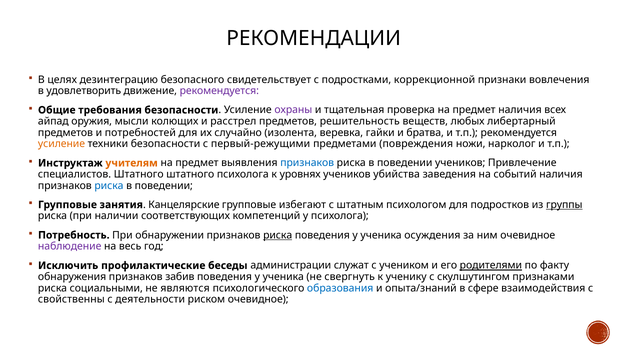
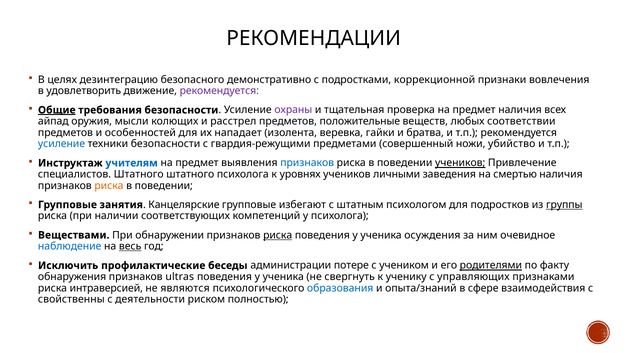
свидетельствует: свидетельствует -> демонстративно (269, 80)
Общие underline: none -> present (57, 110)
решительность: решительность -> положительные (360, 121)
либертарный: либертарный -> соответствии (521, 121)
потребностей: потребностей -> особенностей (140, 132)
случайно: случайно -> нападает (238, 132)
усиление colour: orange -> blue (62, 144)
первый-режущими: первый-режущими -> гвардия-режущими (261, 144)
повреждения: повреждения -> совершенный (416, 144)
нарколог: нарколог -> убийство (512, 144)
учителям colour: orange -> blue (132, 163)
учеников underline: none -> present (460, 163)
убийства: убийства -> личными (397, 174)
событий: событий -> смертью (515, 174)
риска colour: blue -> orange (109, 185)
Потребность: Потребность -> Веществами (74, 235)
наблюдение colour: purple -> blue (70, 246)
весь underline: none -> present (130, 246)
служат: служат -> потере (351, 265)
забив: забив -> ultras (180, 277)
скулшутингом: скулшутингом -> управляющих (473, 277)
социальными: социальными -> интраверсией (106, 288)
риском очевидное: очевидное -> полностью (258, 299)
